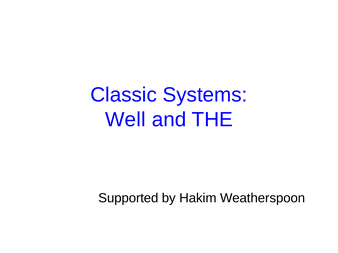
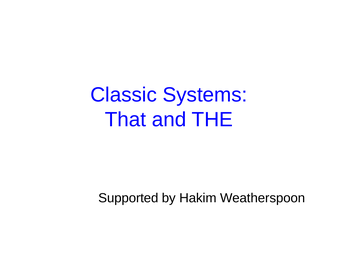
Well: Well -> That (126, 120)
